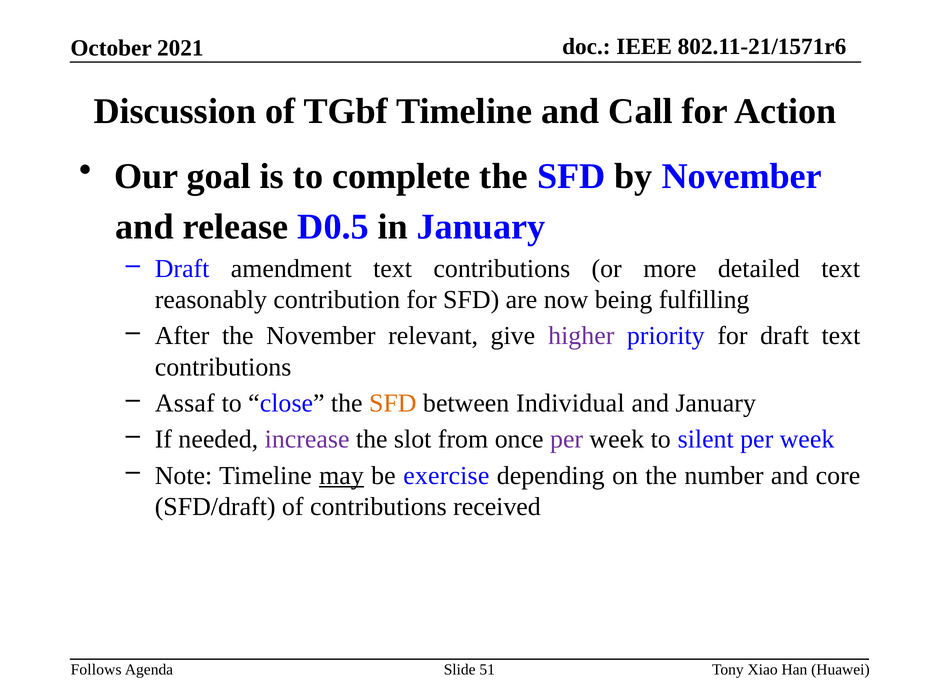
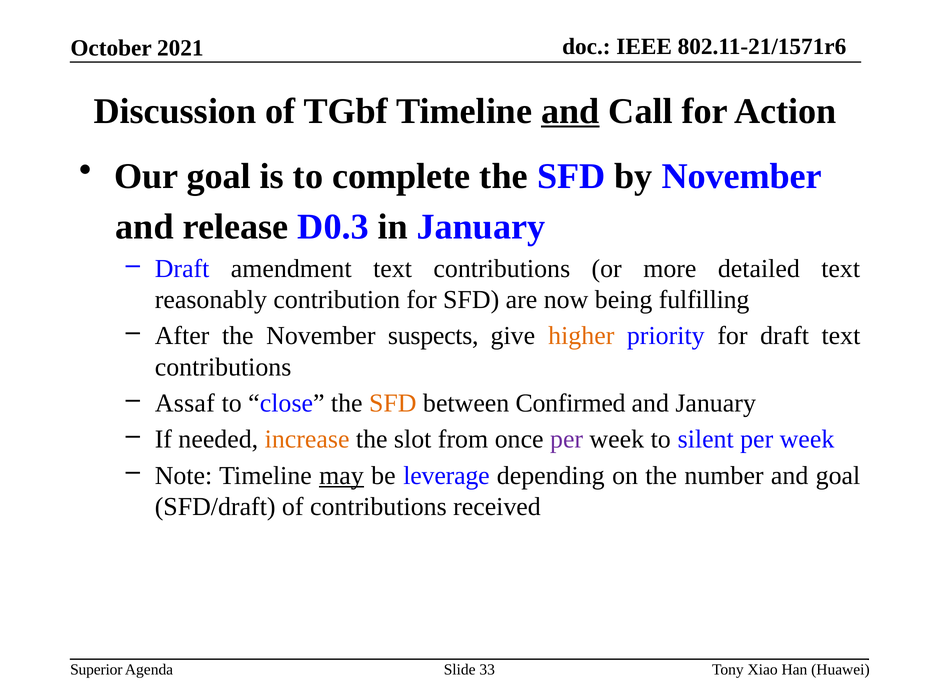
and underline: none -> present (570, 111)
D0.5: D0.5 -> D0.3 (333, 227)
relevant: relevant -> suspects (433, 336)
higher colour: purple -> orange (581, 336)
Individual: Individual -> Confirmed (571, 403)
increase colour: purple -> orange (307, 440)
exercise: exercise -> leverage (447, 476)
and core: core -> goal (838, 476)
Follows: Follows -> Superior (96, 670)
51: 51 -> 33 (487, 670)
